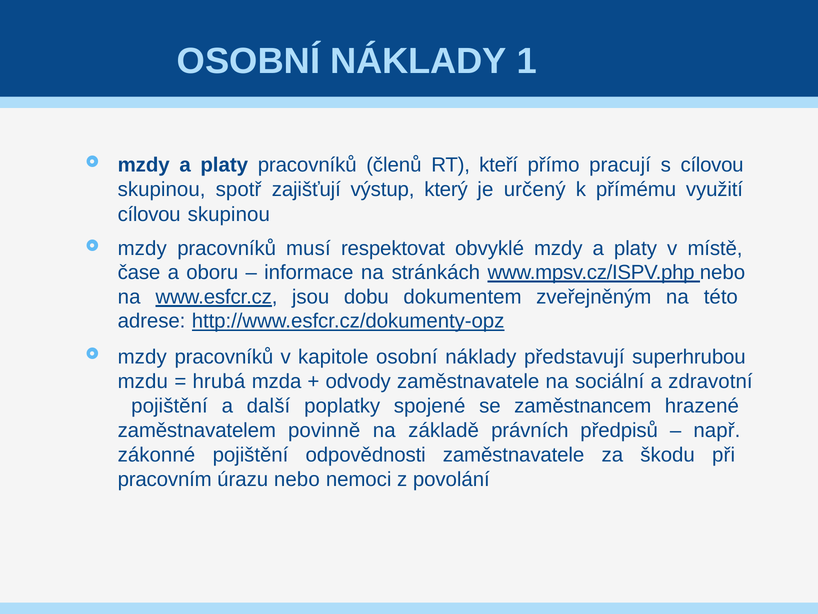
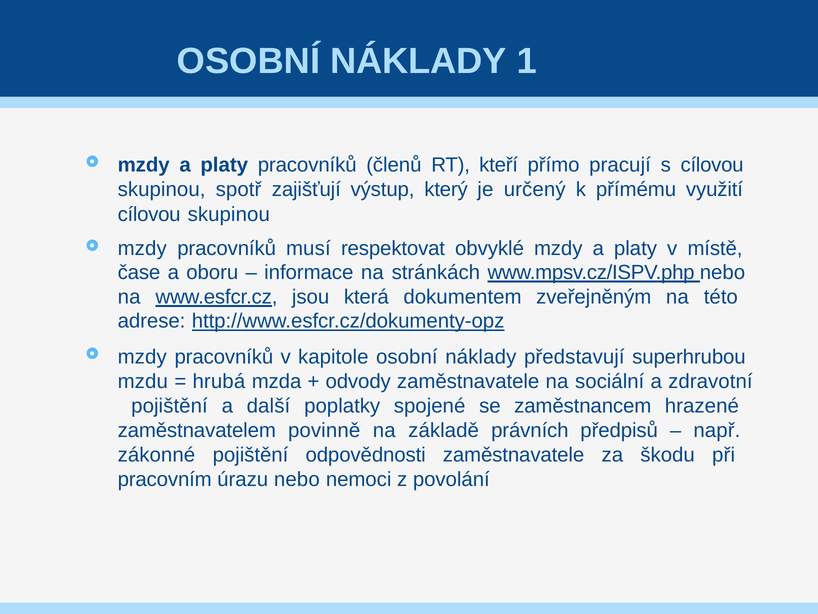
dobu: dobu -> která (366, 297)
